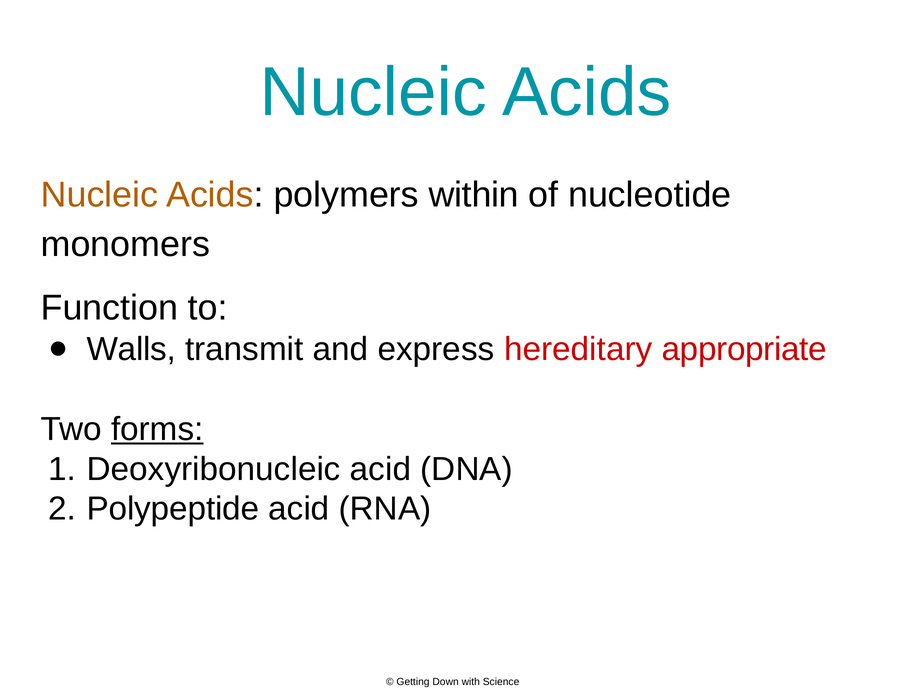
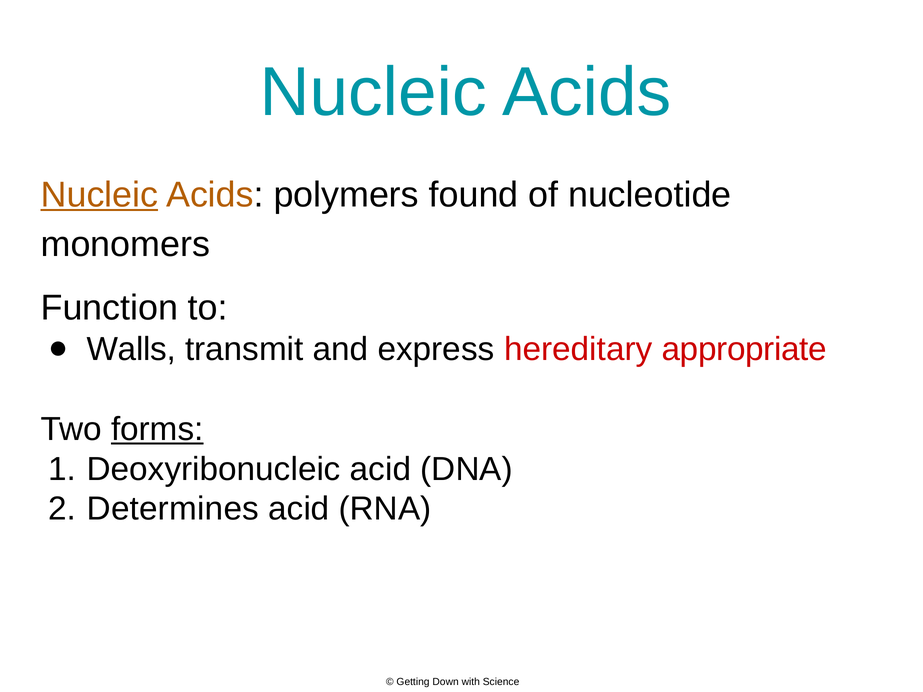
Nucleic underline: none -> present (99, 195)
within: within -> found (474, 195)
Polypeptide: Polypeptide -> Determines (173, 509)
